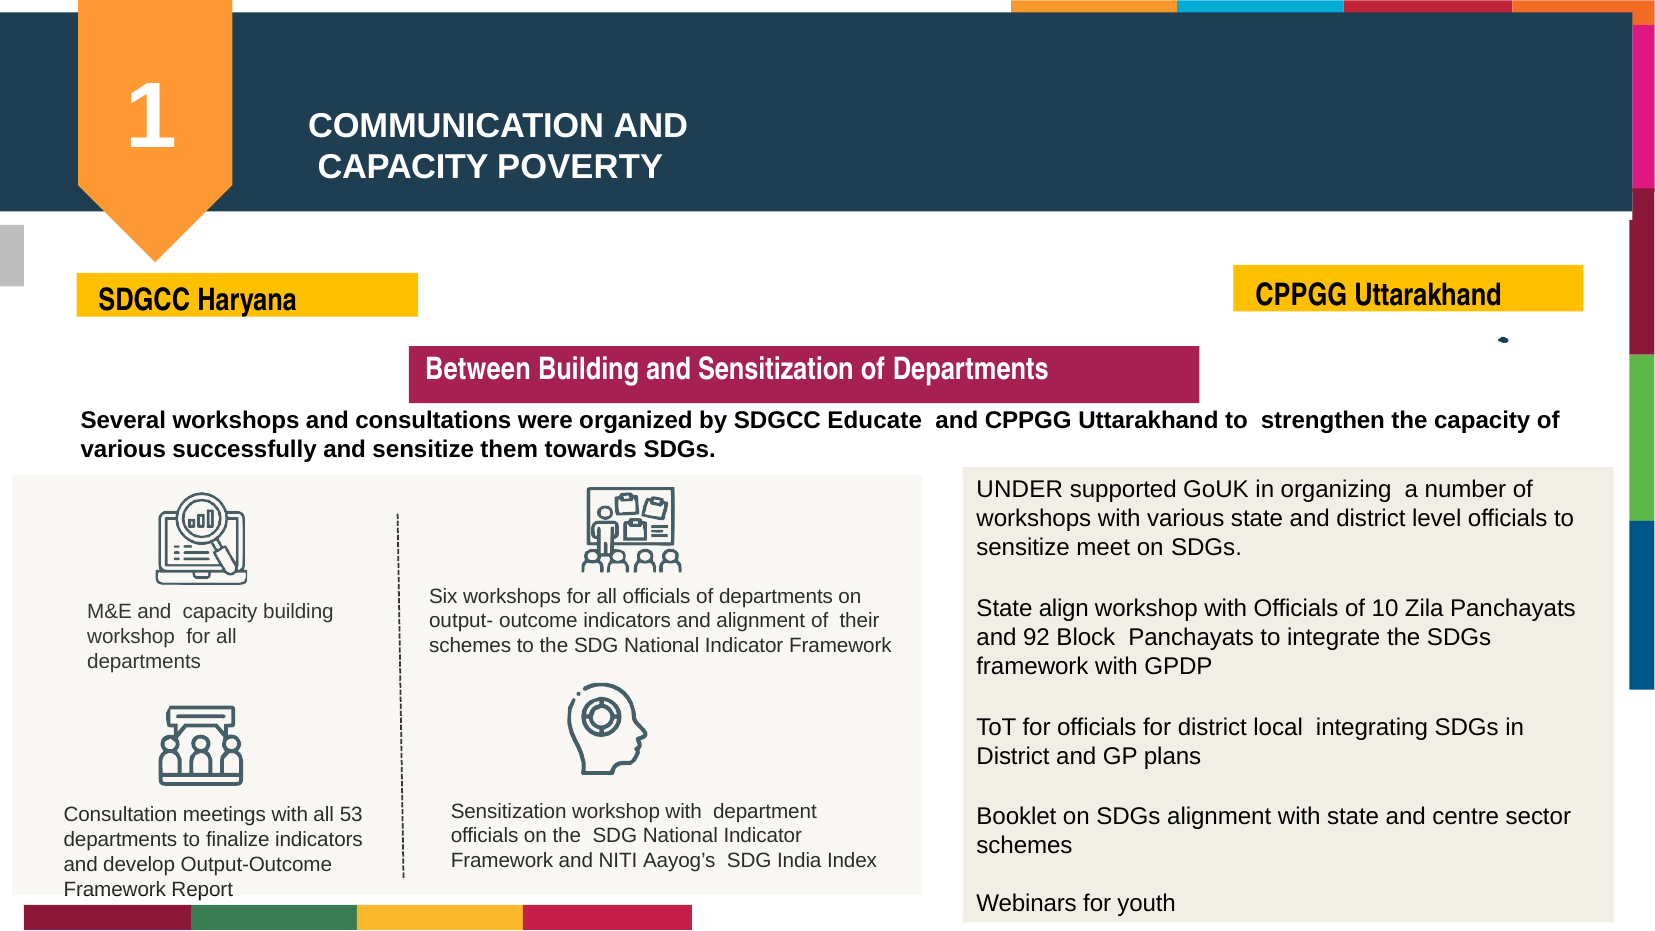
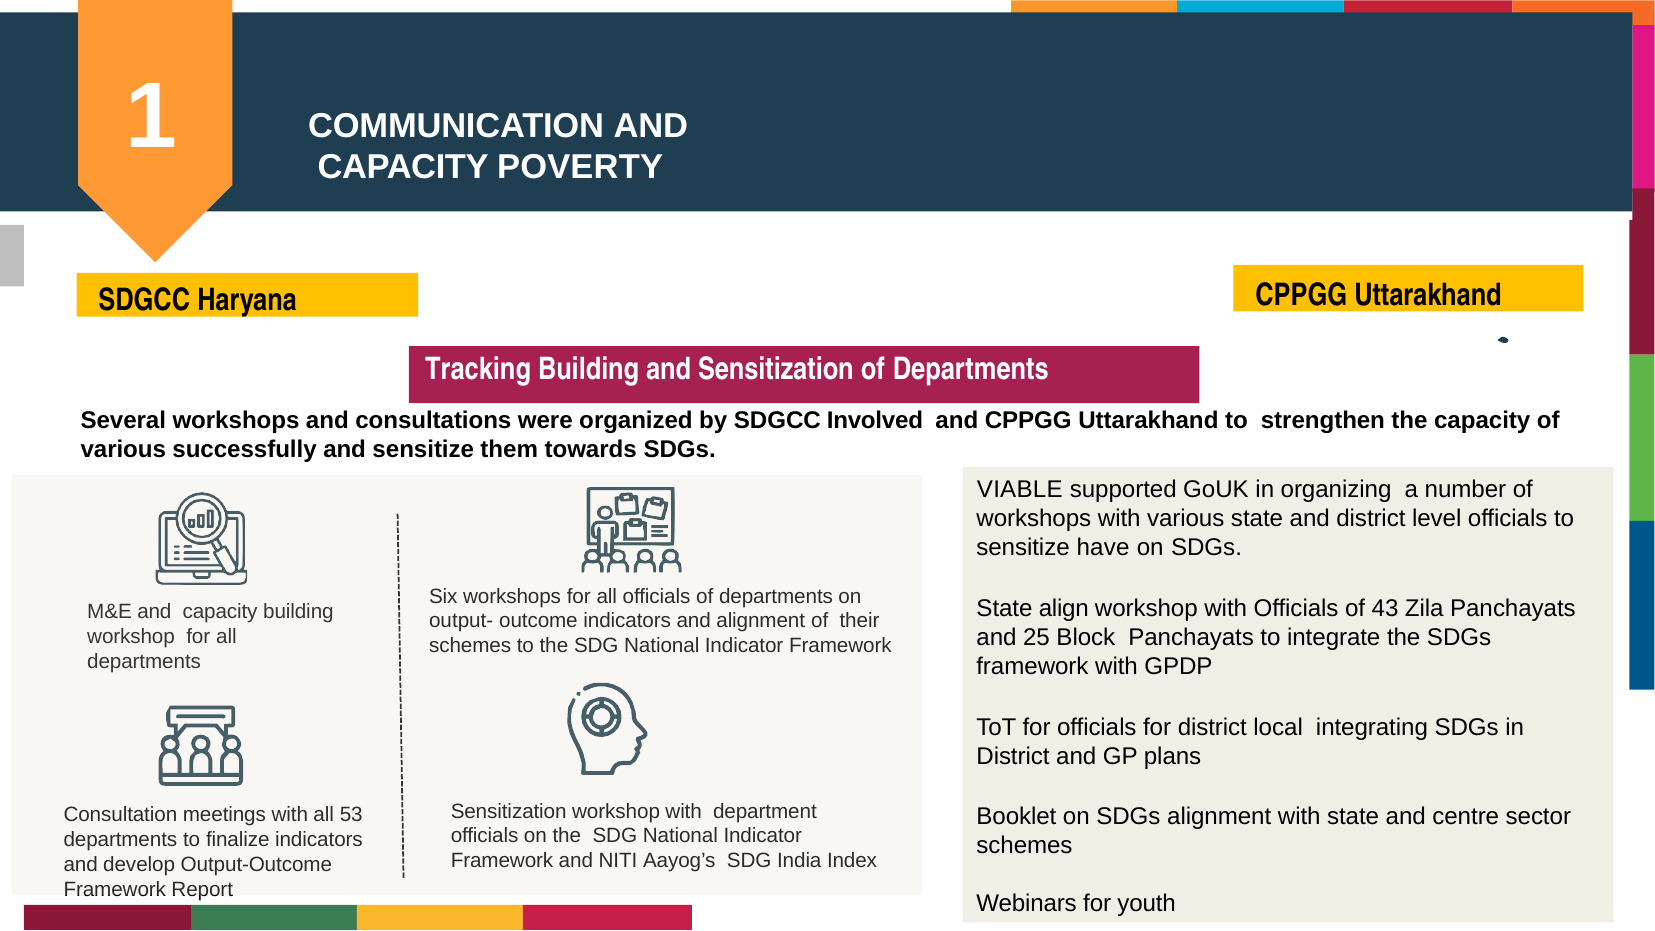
Between: Between -> Tracking (478, 369)
Educate: Educate -> Involved (875, 420)
UNDER: UNDER -> VIABLE (1020, 489)
meet: meet -> have (1103, 547)
10: 10 -> 43 (1385, 609)
92: 92 -> 25 (1036, 638)
